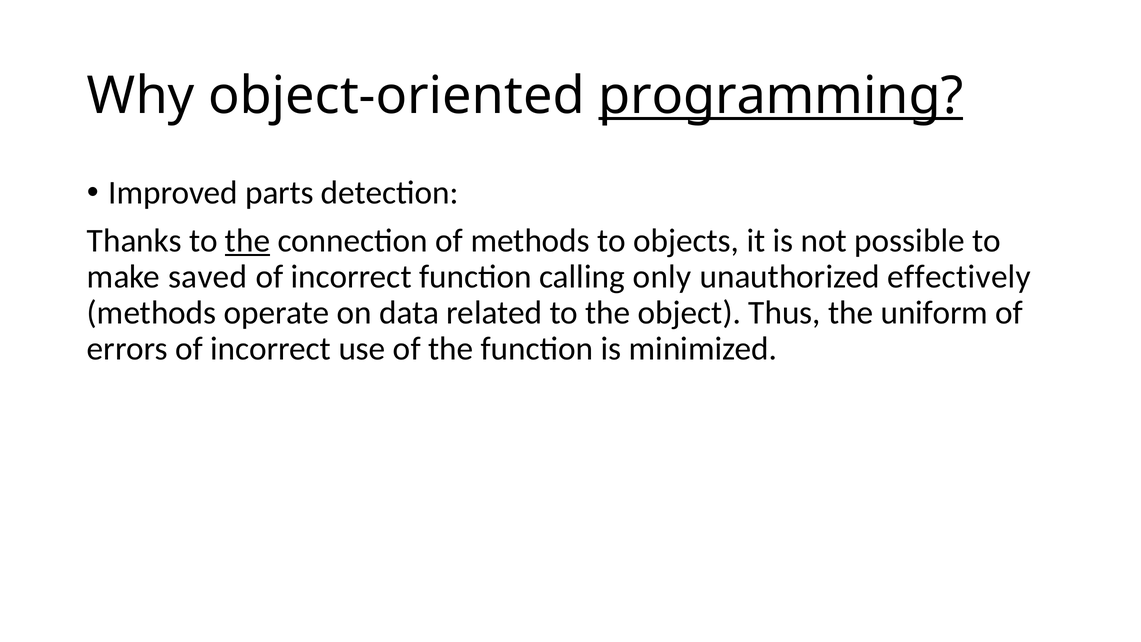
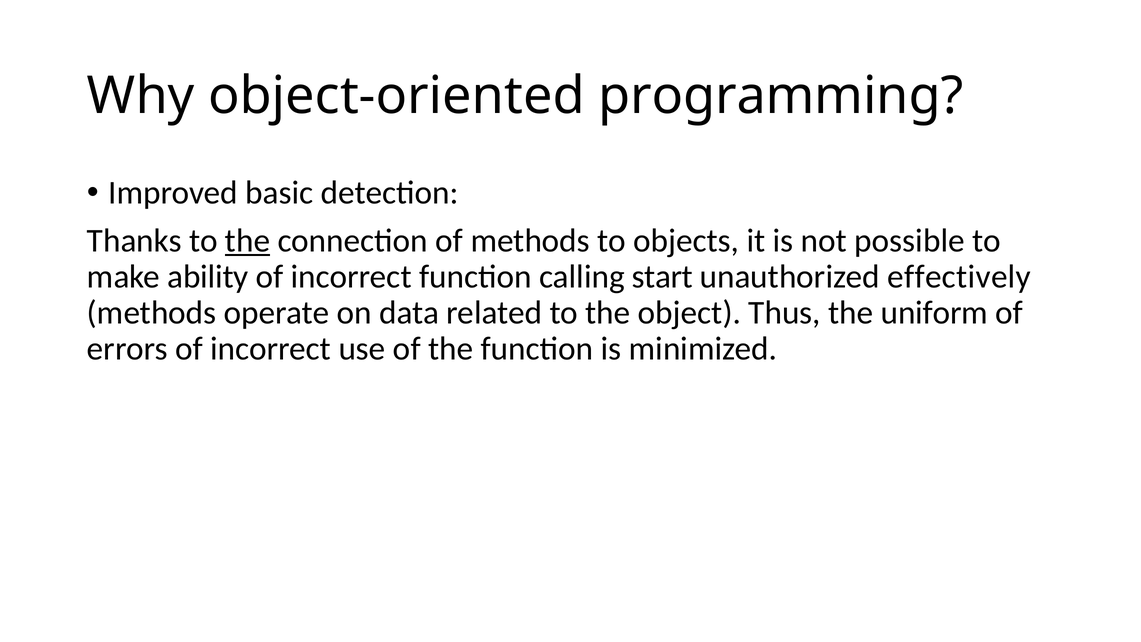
programming underline: present -> none (781, 96)
parts: parts -> basic (279, 193)
saved: saved -> ability (208, 277)
only: only -> start (662, 277)
